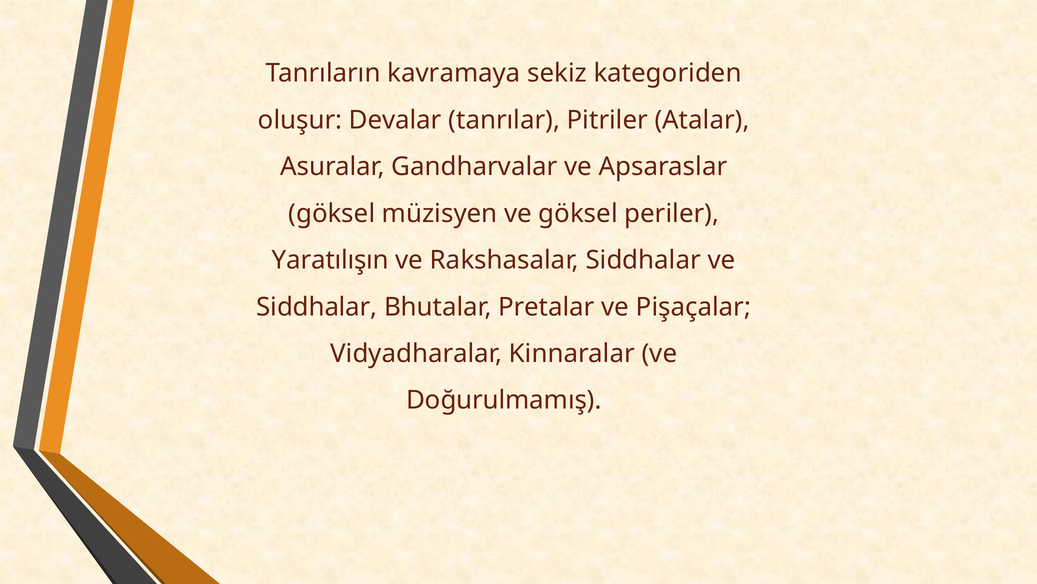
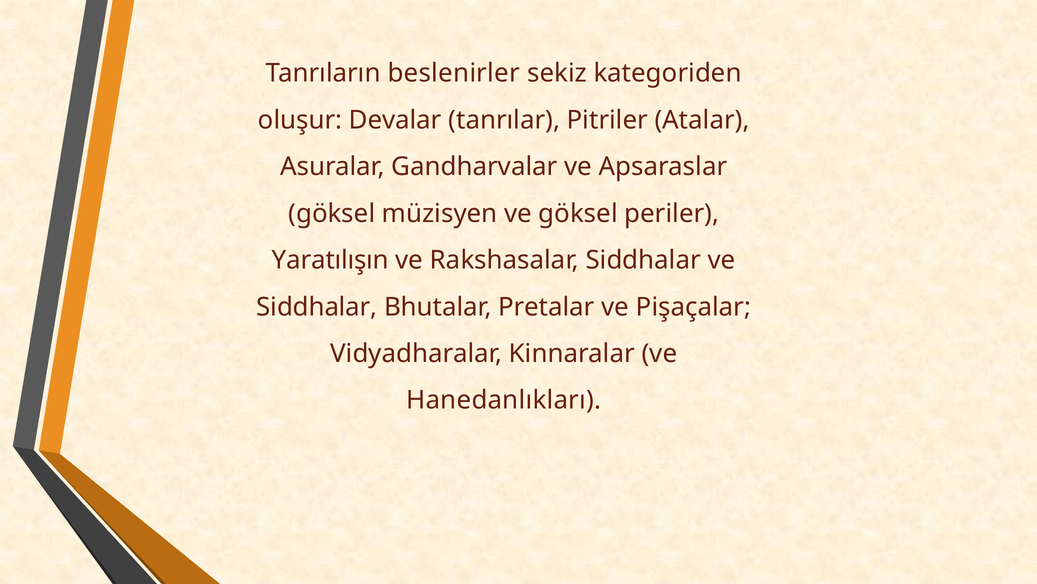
kavramaya: kavramaya -> beslenirler (454, 73)
Doğurulmamış: Doğurulmamış -> Hanedanlıkları (504, 400)
